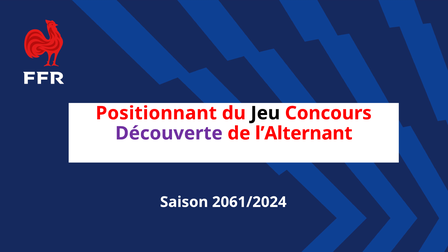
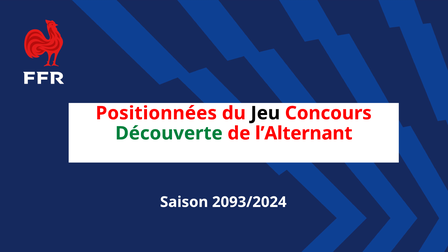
Positionnant: Positionnant -> Positionnées (156, 113)
Découverte colour: purple -> green (169, 133)
2061/2024: 2061/2024 -> 2093/2024 (249, 202)
